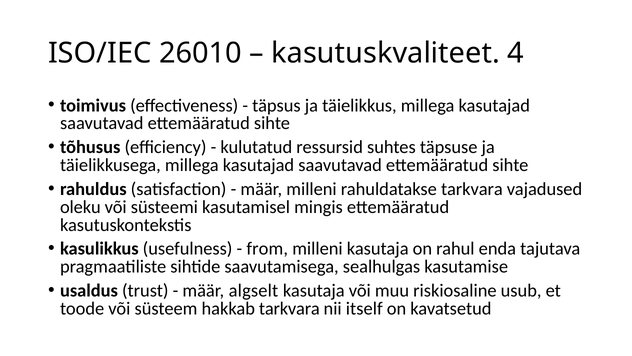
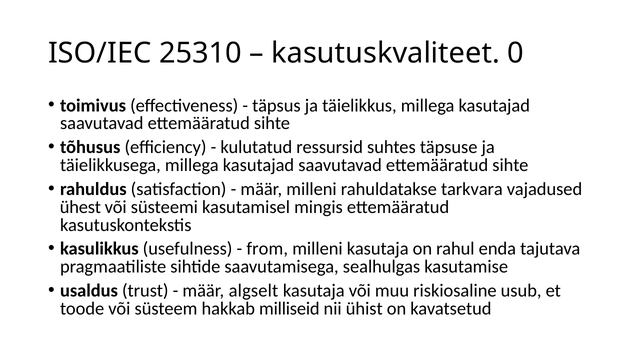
26010: 26010 -> 25310 (200, 53)
4: 4 -> 0 (516, 53)
oleku: oleku -> ühest (80, 207)
hakkab tarkvara: tarkvara -> milliseid (289, 308)
itself: itself -> ühist (364, 308)
